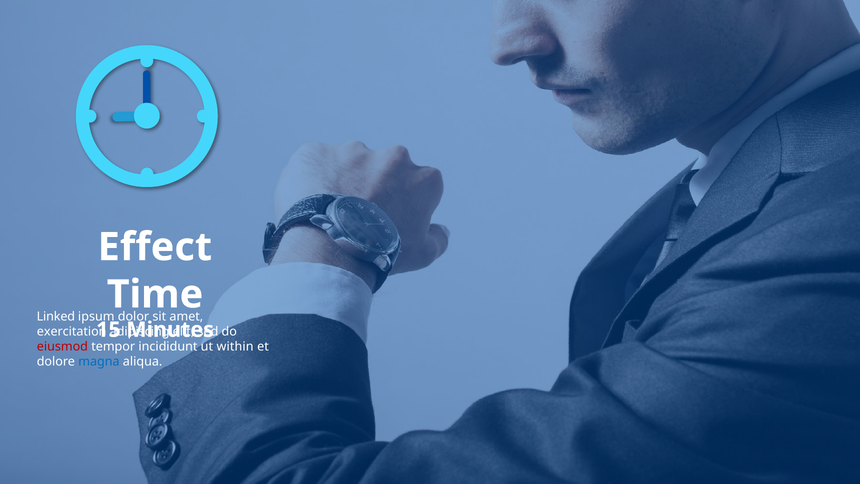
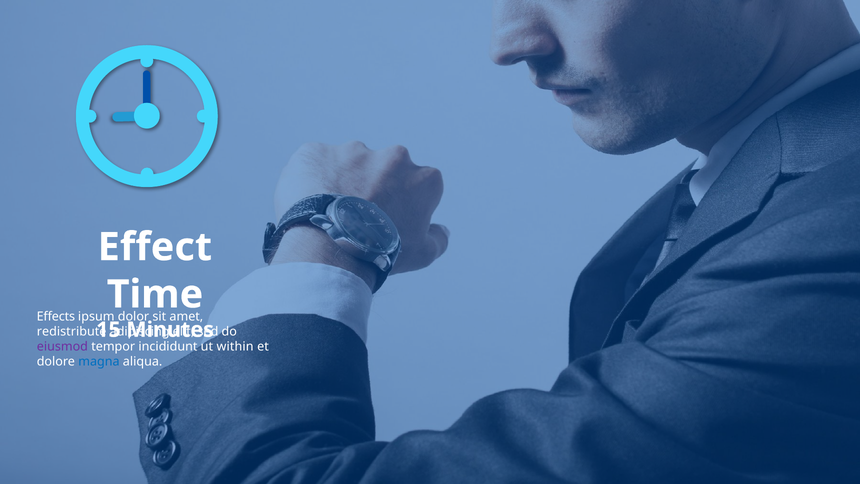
Linked: Linked -> Effects (56, 316)
exercitation: exercitation -> redistribute (72, 331)
eiusmod colour: red -> purple (62, 346)
